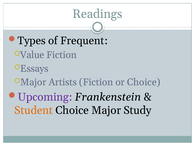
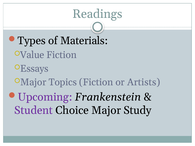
Frequent: Frequent -> Materials (84, 41)
Artists: Artists -> Topics (63, 82)
or Choice: Choice -> Artists (144, 82)
Student colour: orange -> purple (33, 110)
